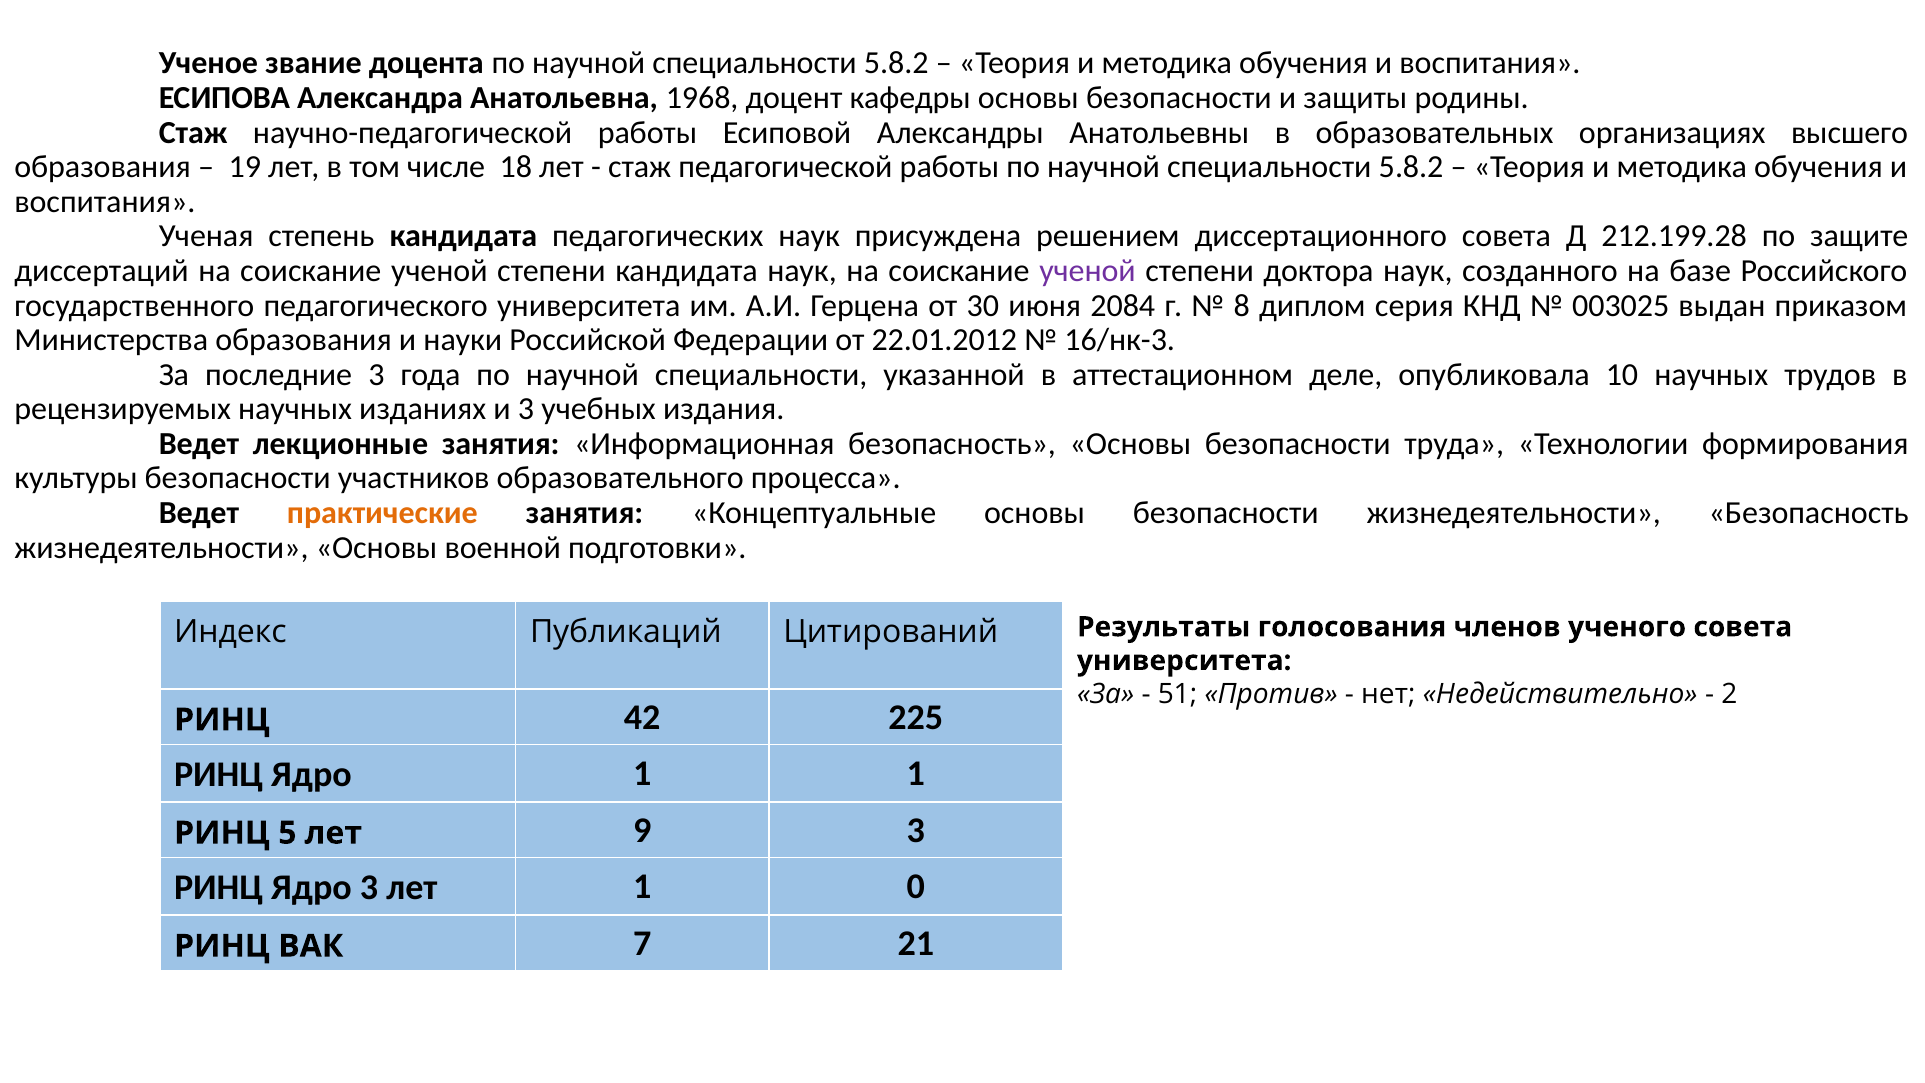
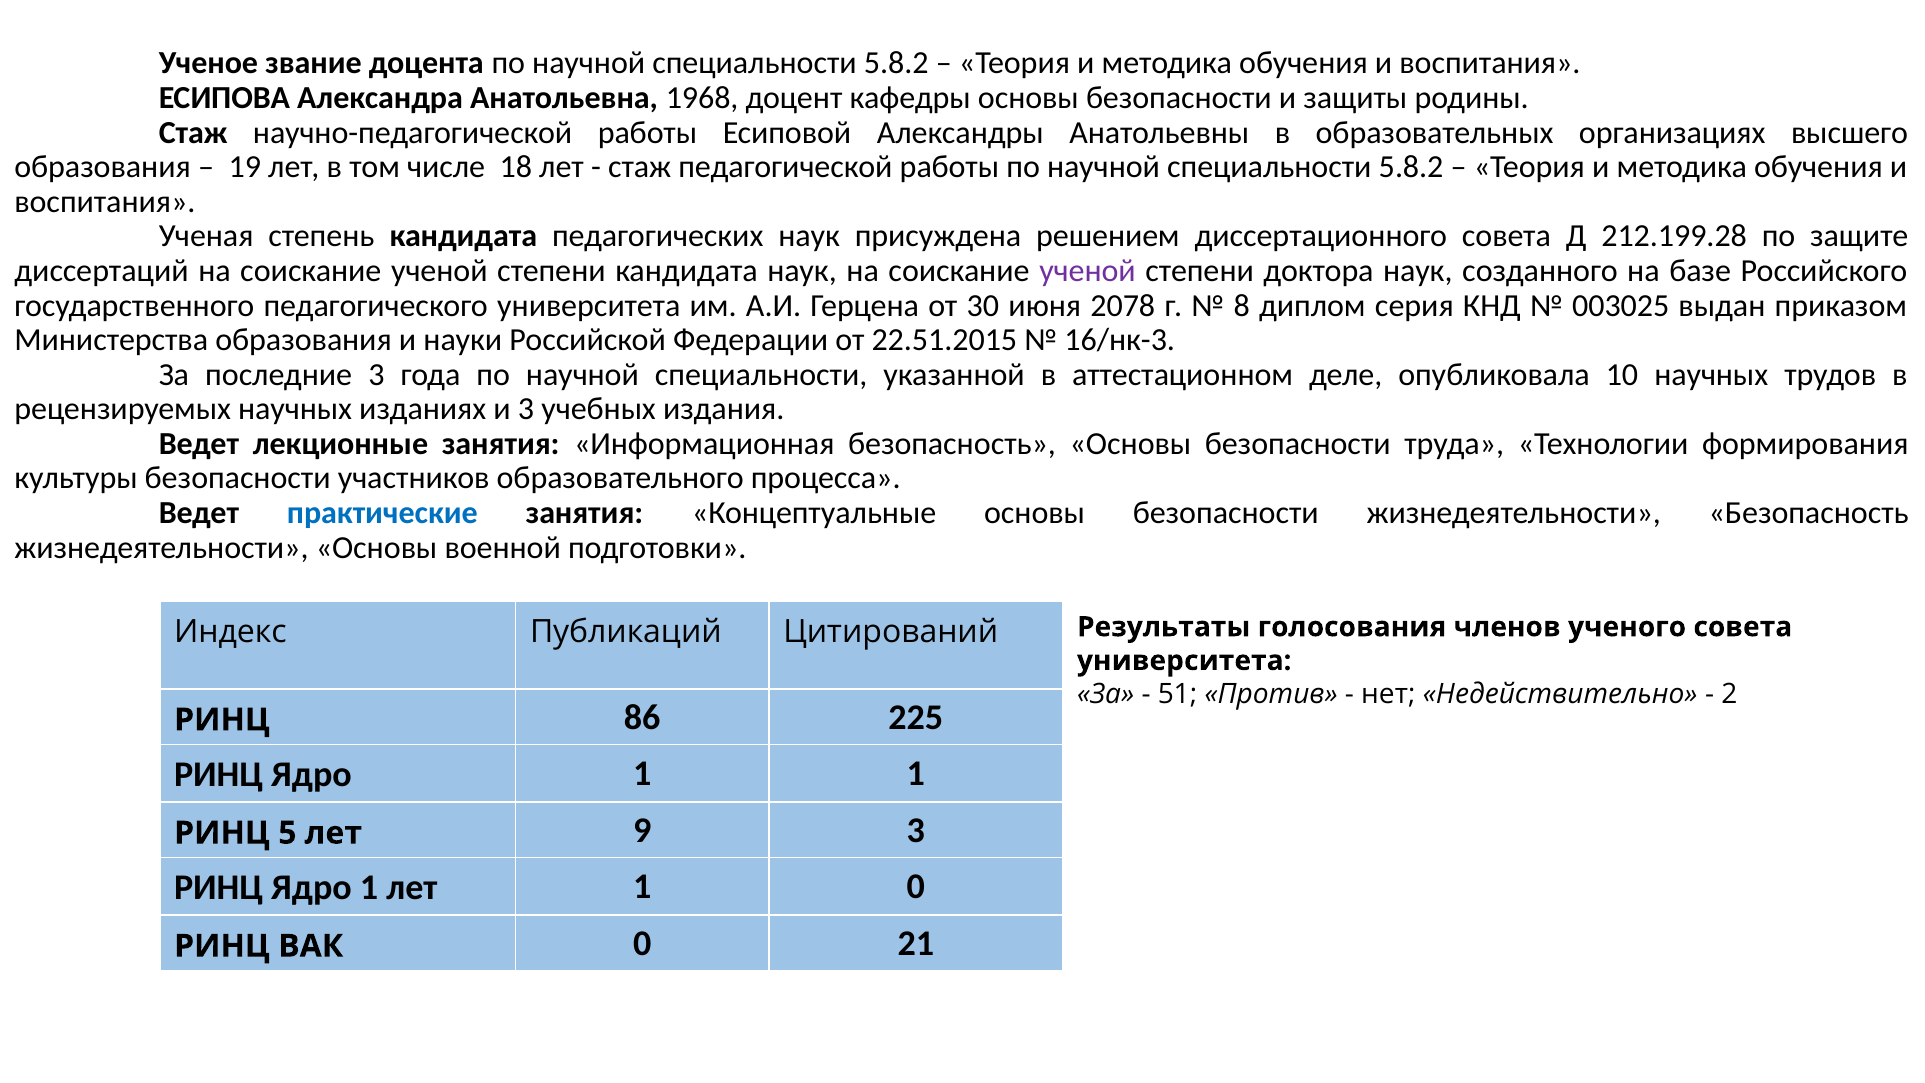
2084: 2084 -> 2078 (1123, 305)
22.01.2012: 22.01.2012 -> 22.51.2015 (944, 340)
практические colour: orange -> blue (382, 513)
42: 42 -> 86 (642, 717)
3: 3 -> 1 (369, 887)
ВАК 7: 7 -> 0 (642, 944)
